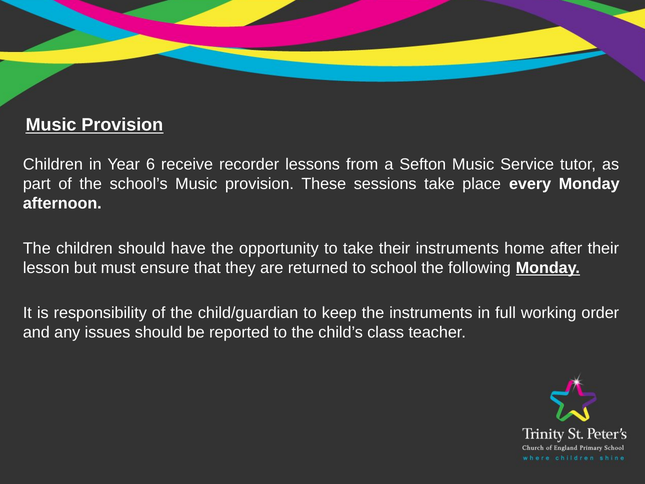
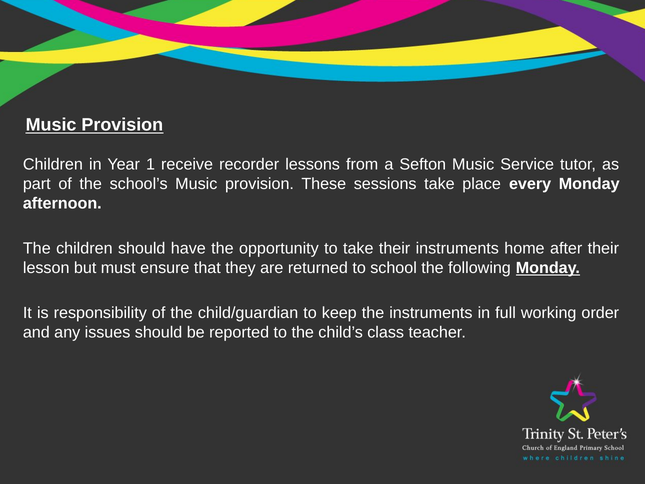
6: 6 -> 1 (151, 164)
